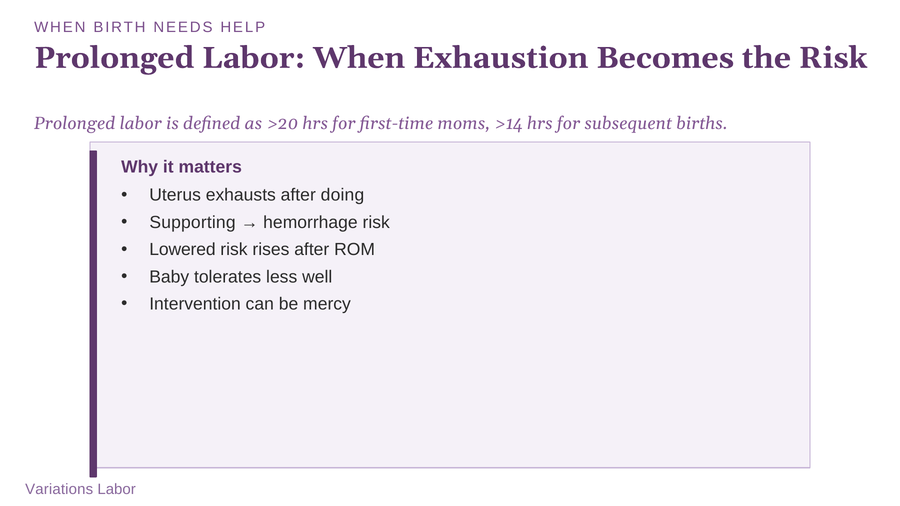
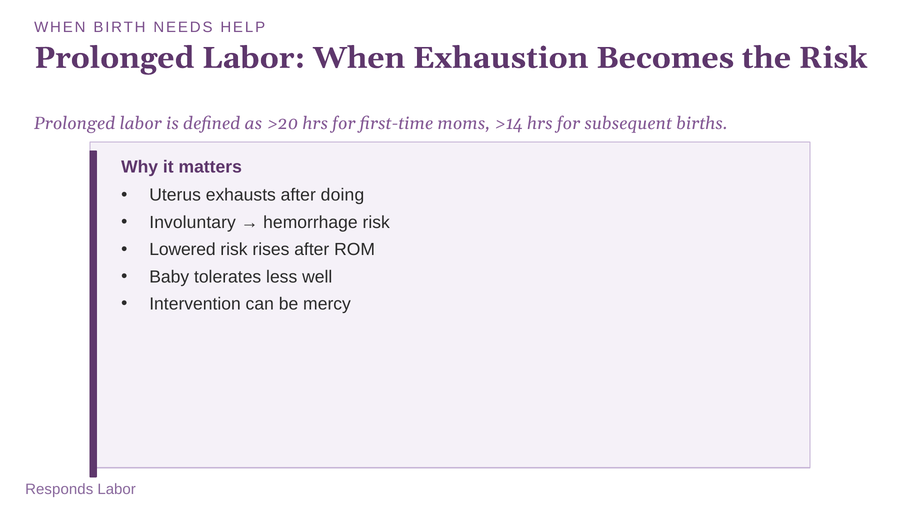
Supporting: Supporting -> Involuntary (193, 223)
Variations: Variations -> Responds (59, 490)
